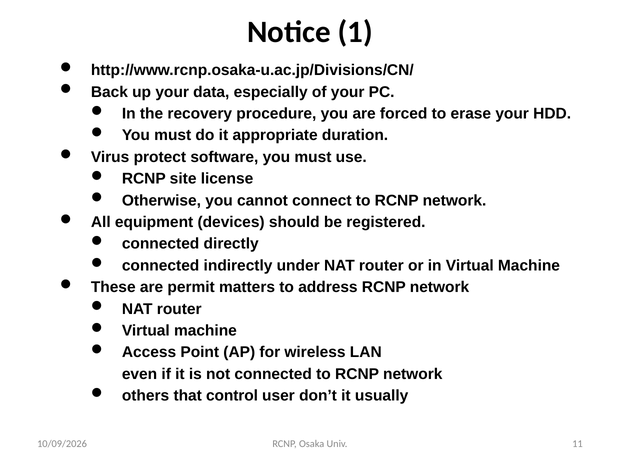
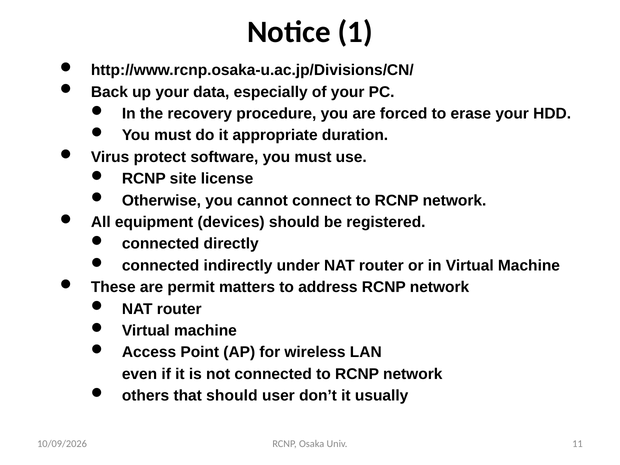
that control: control -> should (232, 396)
